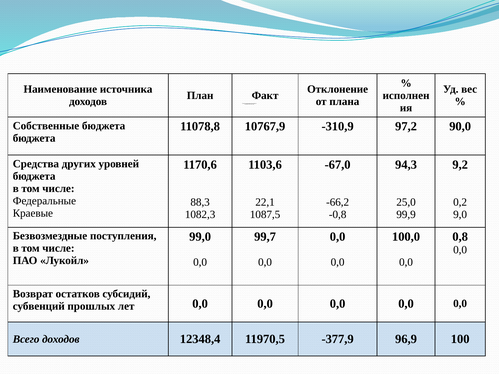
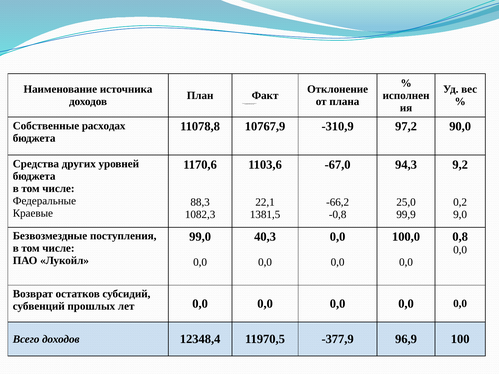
Собственные бюджета: бюджета -> расходах (104, 126)
1087,5: 1087,5 -> 1381,5 (265, 215)
99,7: 99,7 -> 40,3 (265, 237)
